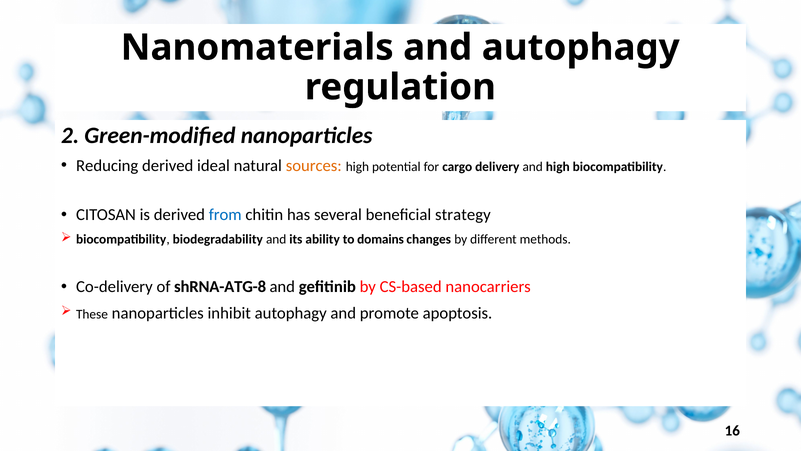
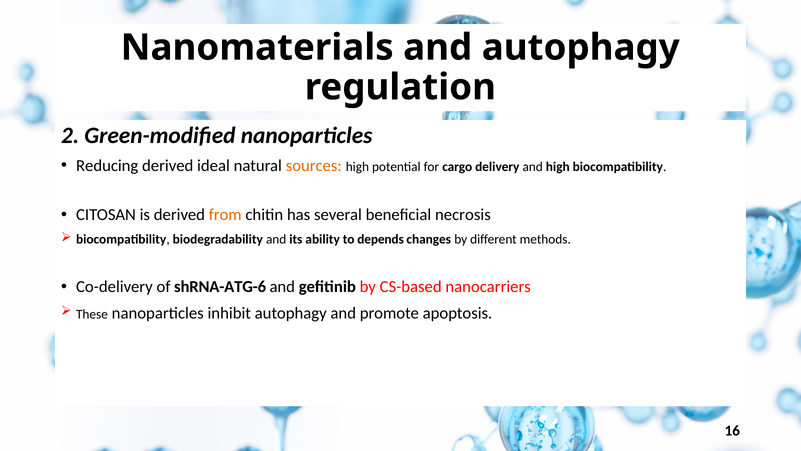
from colour: blue -> orange (225, 215)
strategy: strategy -> necrosis (463, 215)
domains: domains -> depends (381, 239)
shRNA-ATG-8: shRNA-ATG-8 -> shRNA-ATG-6 (220, 286)
